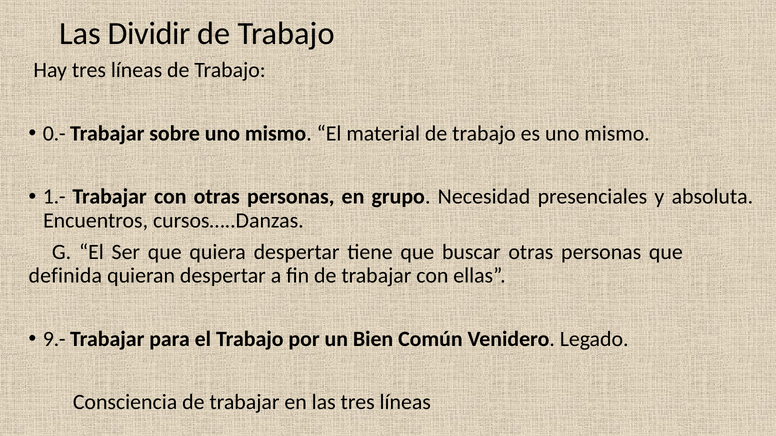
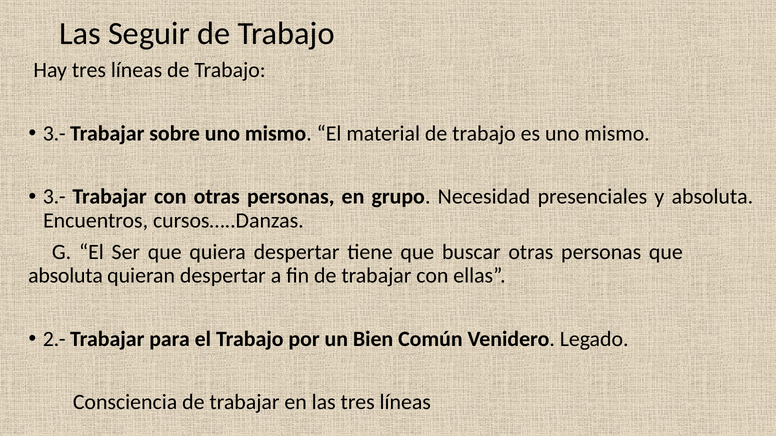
Dividir: Dividir -> Seguir (149, 34)
0.-: 0.- -> 3.- (54, 134)
1.-: 1.- -> 3.- (54, 197)
definida: definida -> absoluta (66, 276)
9.-: 9.- -> 2.- (54, 339)
